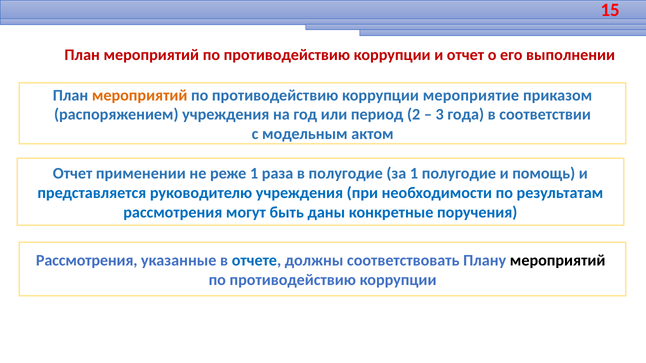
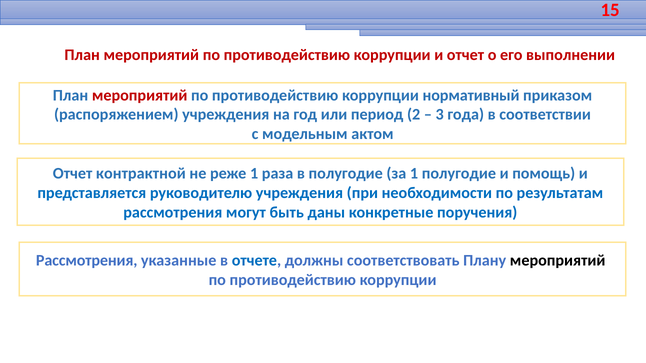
мероприятий colour: orange -> red (140, 95)
мероприятие: мероприятие -> нормативный (471, 95)
применении: применении -> контрактной (141, 174)
